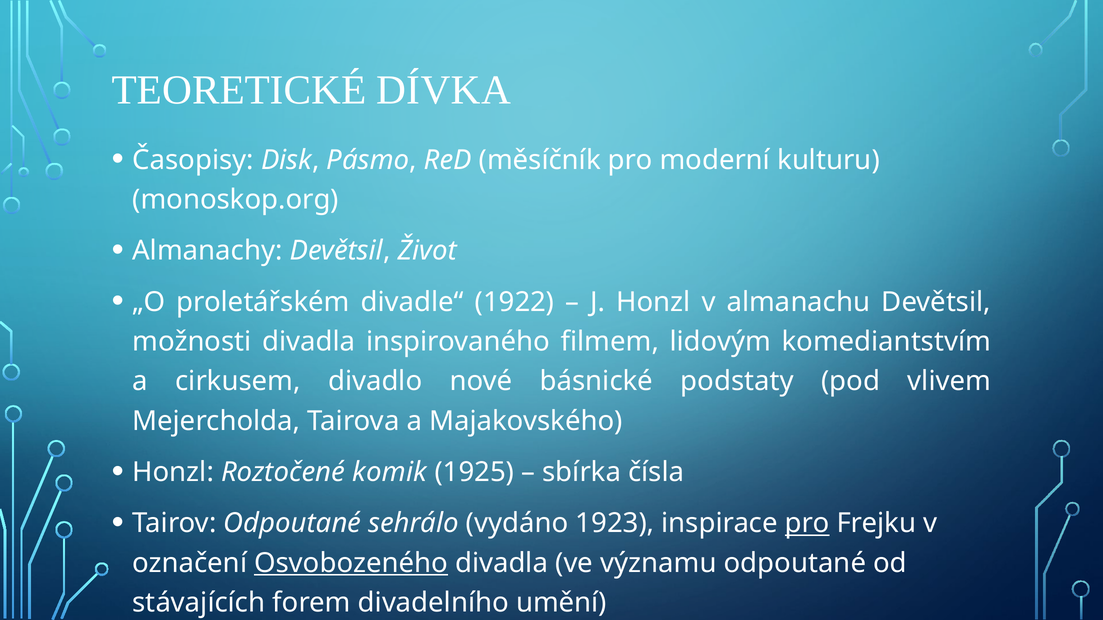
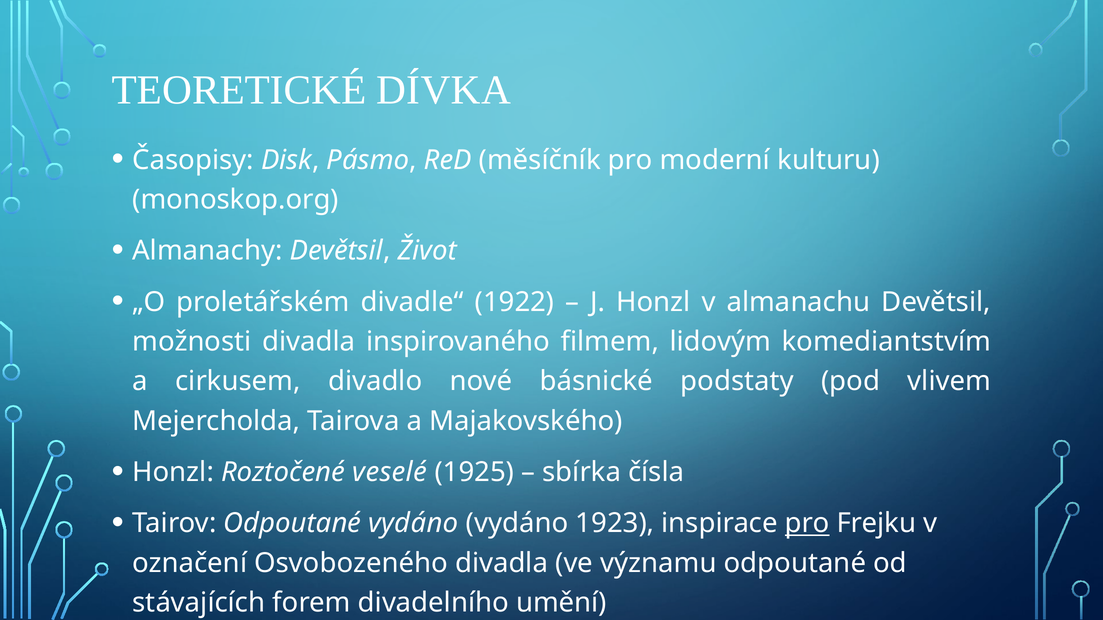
komik: komik -> veselé (390, 473)
Odpoutané sehrálo: sehrálo -> vydáno (413, 524)
Osvobozeného underline: present -> none (351, 563)
